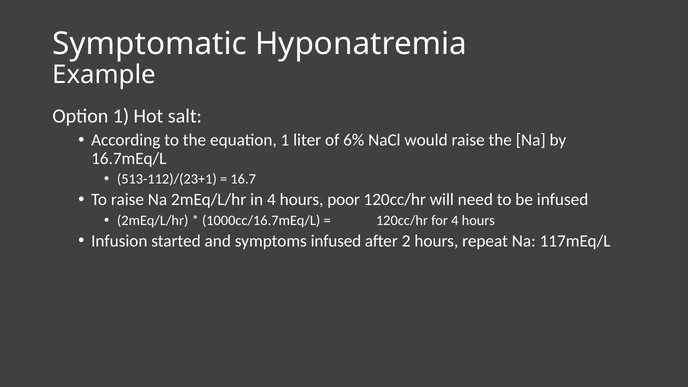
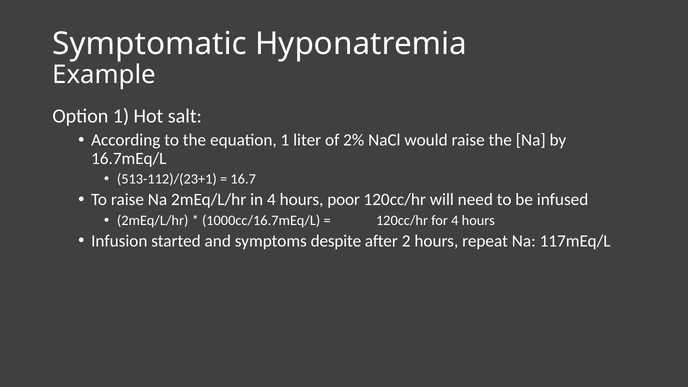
6%: 6% -> 2% (354, 140)
symptoms infused: infused -> despite (336, 241)
